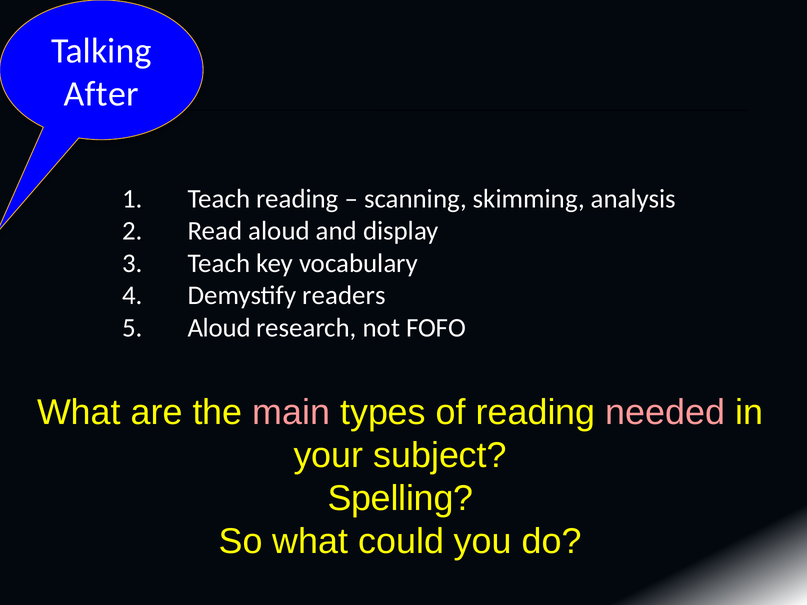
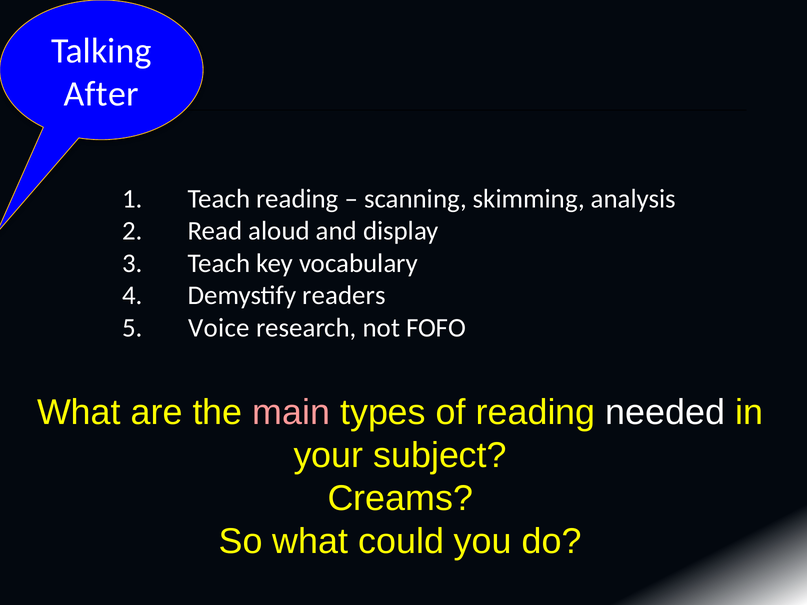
Aloud: Aloud -> Voice (219, 328)
needed colour: pink -> white (665, 413)
Spelling: Spelling -> Creams (400, 499)
